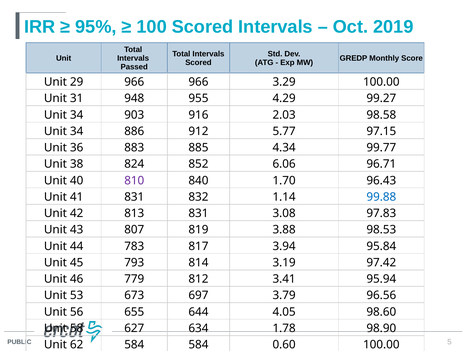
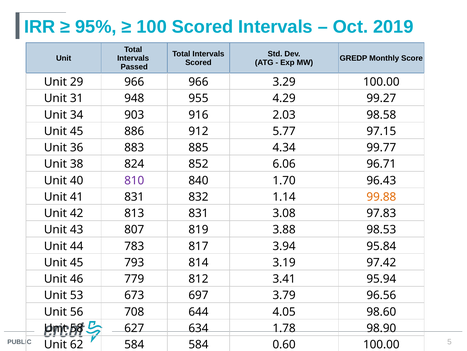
34: 34 -> 45 (77, 131)
99.88 colour: blue -> orange (381, 196)
655: 655 -> 708 (134, 311)
